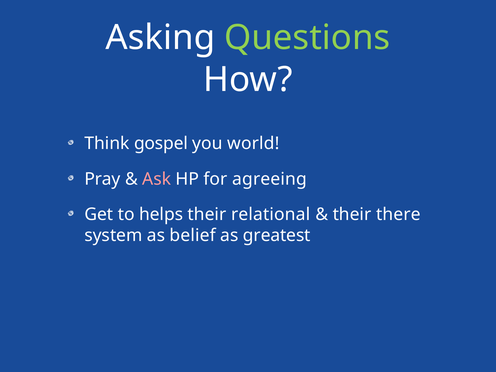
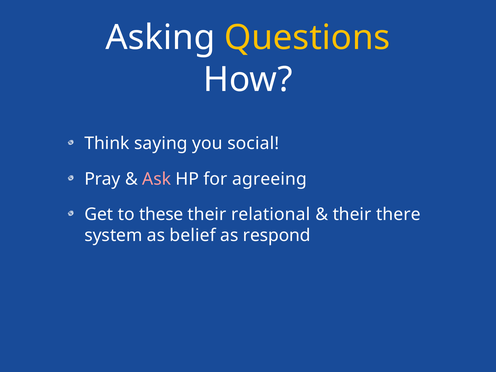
Questions colour: light green -> yellow (307, 38)
gospel: gospel -> saying (161, 144)
world: world -> social (253, 144)
helps: helps -> these (161, 214)
greatest: greatest -> respond (277, 235)
